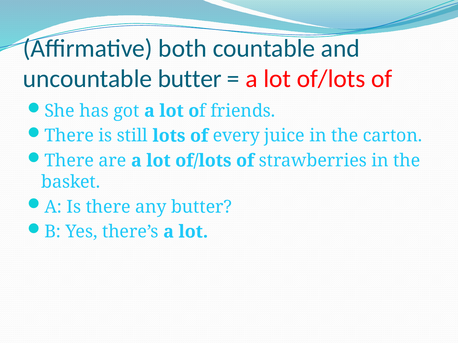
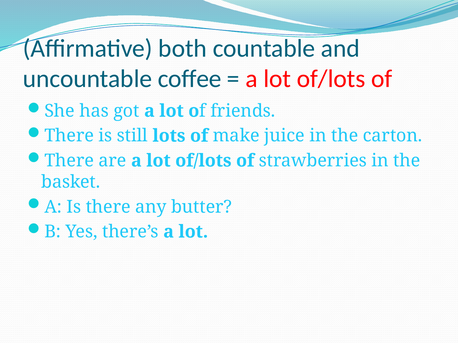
uncountable butter: butter -> coffee (190, 79)
every: every -> make (236, 136)
